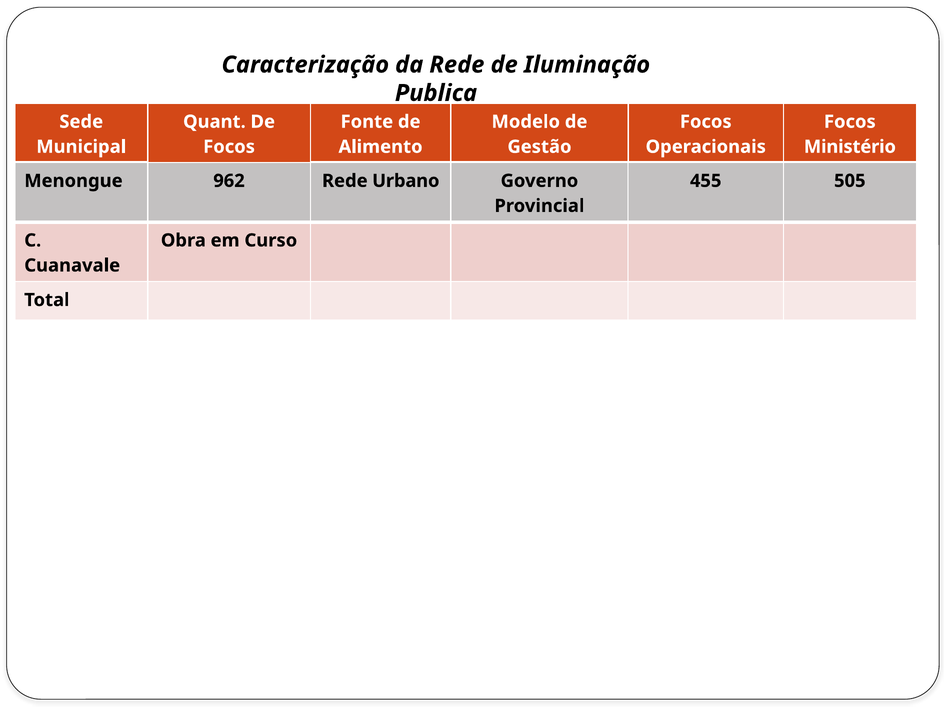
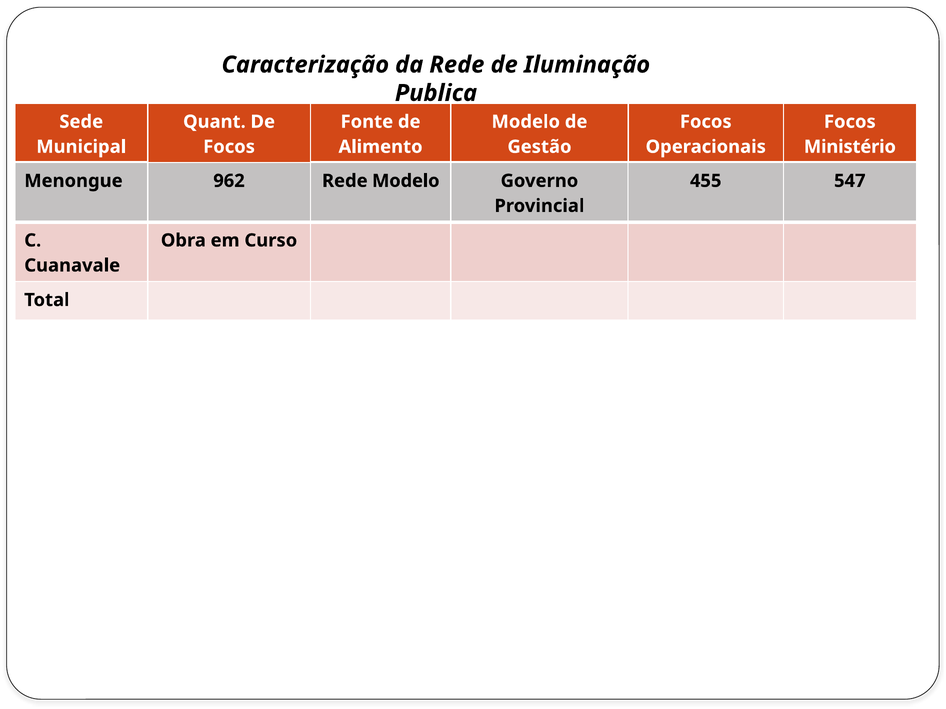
Rede Urbano: Urbano -> Modelo (406, 181)
505: 505 -> 547 (850, 181)
